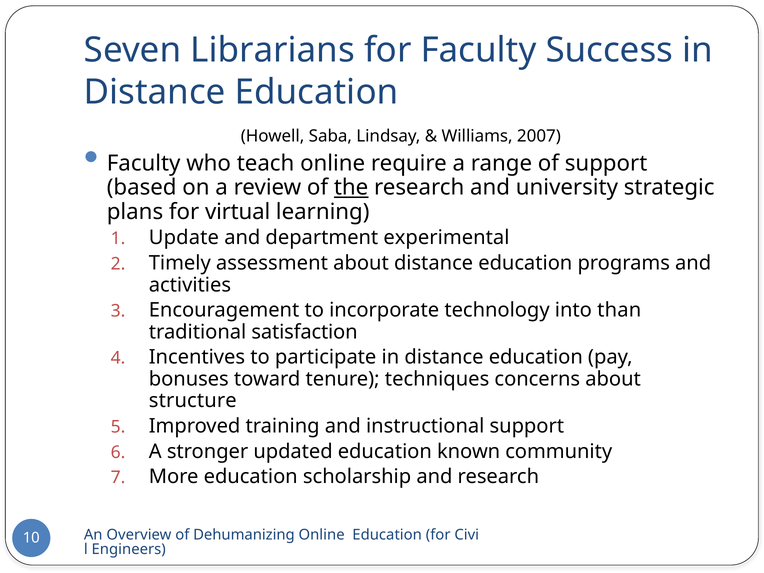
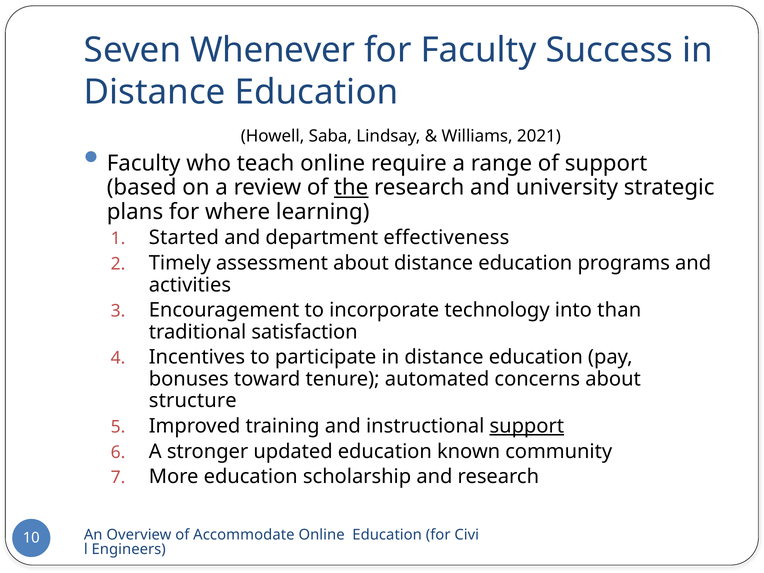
Librarians: Librarians -> Whenever (273, 50)
2007: 2007 -> 2021 (539, 136)
virtual: virtual -> where (238, 212)
Update: Update -> Started (184, 238)
experimental: experimental -> effectiveness (446, 238)
techniques: techniques -> automated (437, 379)
support underline: none -> present (527, 426)
Dehumanizing: Dehumanizing -> Accommodate (244, 535)
